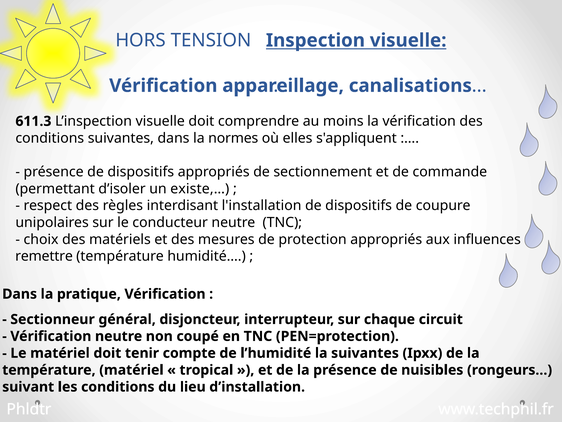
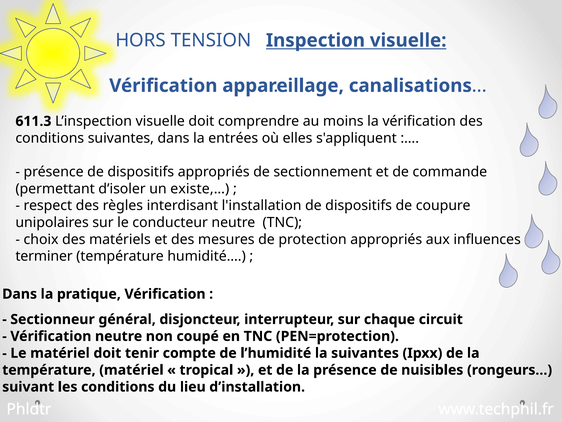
normes: normes -> entrées (233, 138)
remettre: remettre -> terminer (44, 256)
